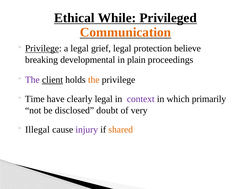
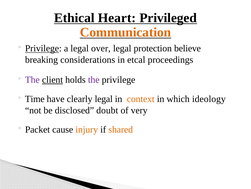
While: While -> Heart (117, 18)
grief: grief -> over (101, 48)
developmental: developmental -> considerations (88, 60)
plain: plain -> etcal (136, 60)
the colour: orange -> purple (94, 79)
context colour: purple -> orange (141, 99)
primarily: primarily -> ideology (209, 99)
Illegal: Illegal -> Packet (37, 129)
injury colour: purple -> orange (87, 129)
